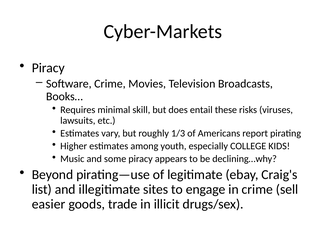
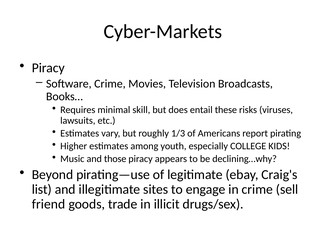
some: some -> those (115, 159)
easier: easier -> friend (49, 204)
